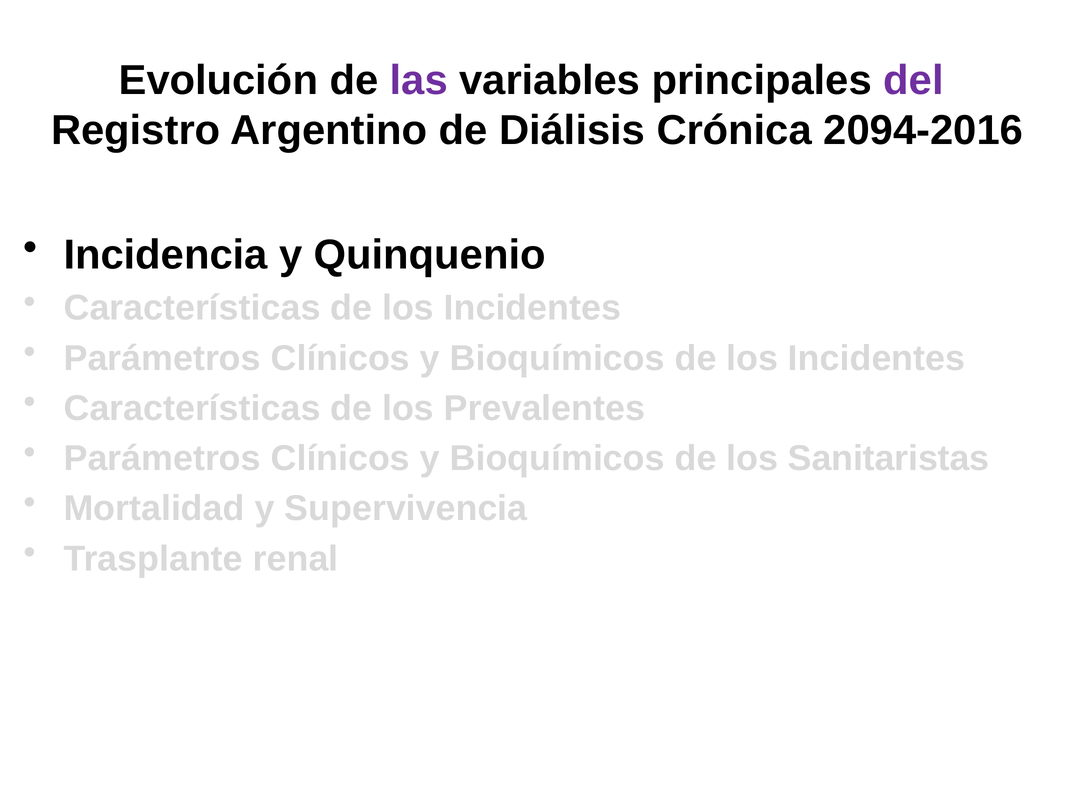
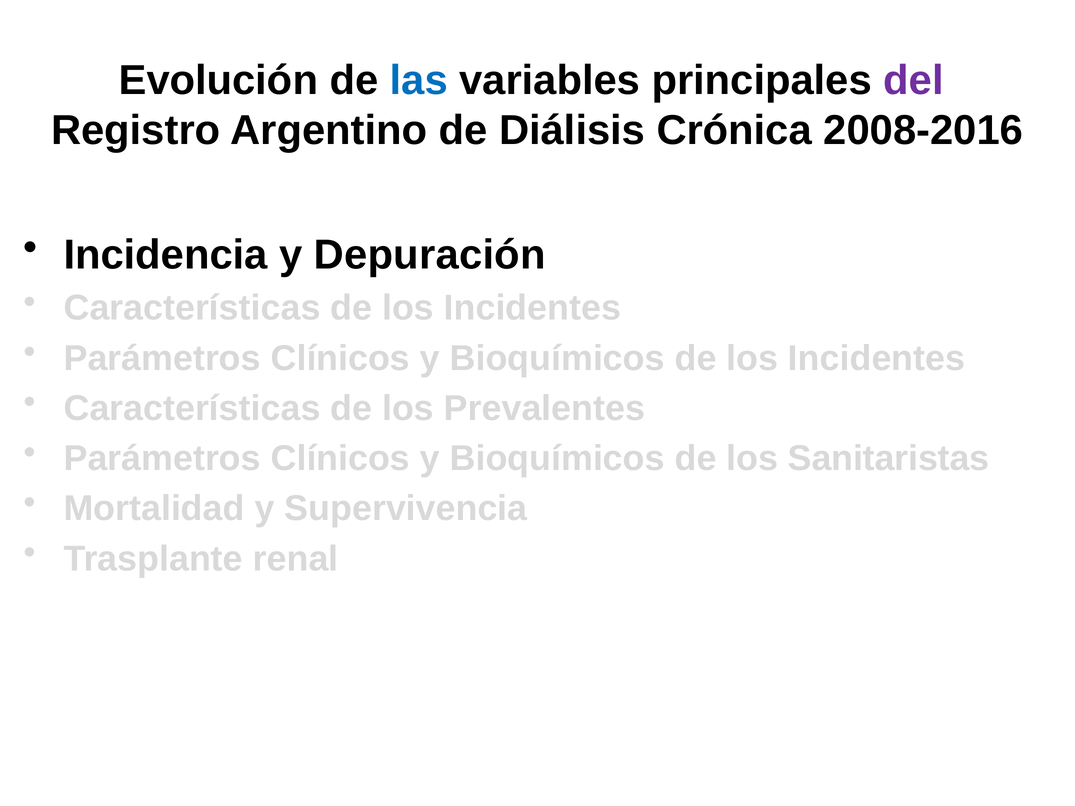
las colour: purple -> blue (419, 80)
2094-2016: 2094-2016 -> 2008-2016 (923, 131)
Quinquenio: Quinquenio -> Depuración (430, 255)
